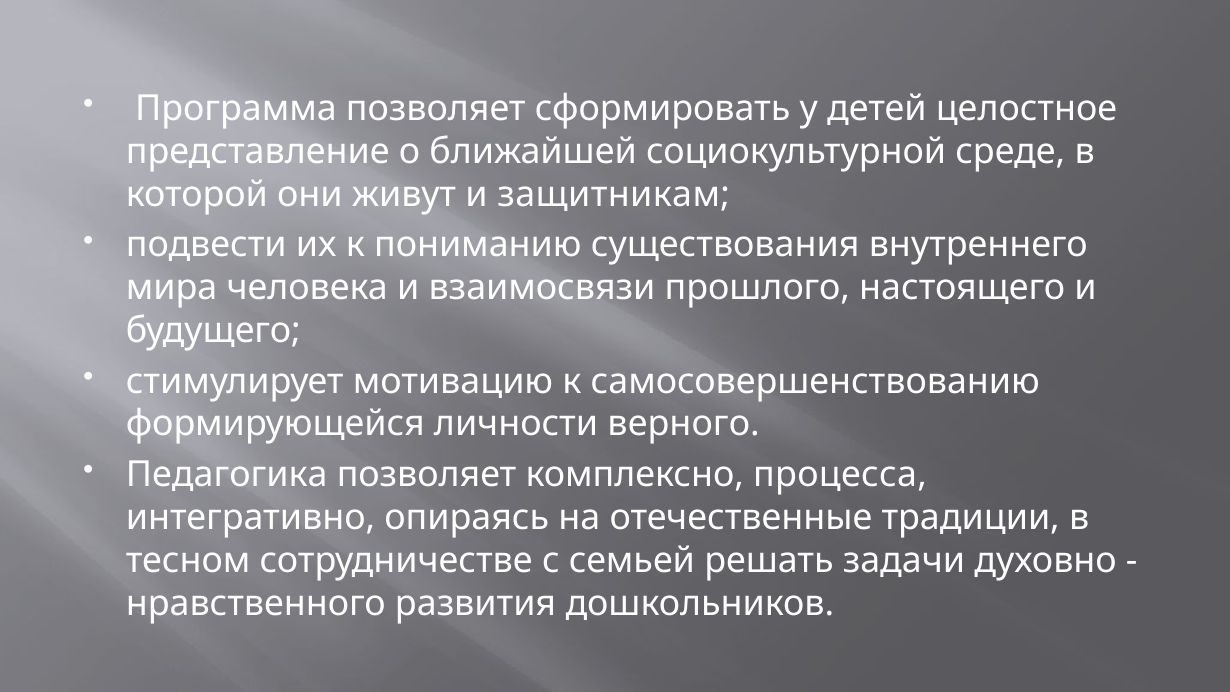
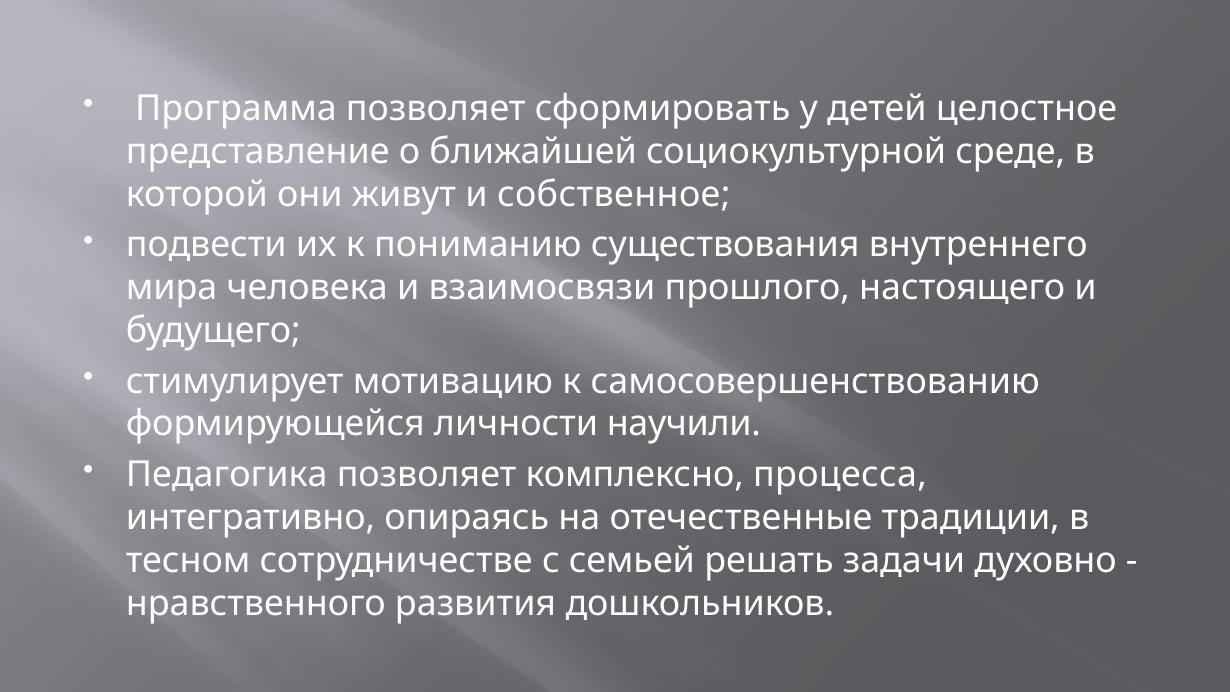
защитникам: защитникам -> собственное (614, 195)
верного: верного -> научили (684, 424)
